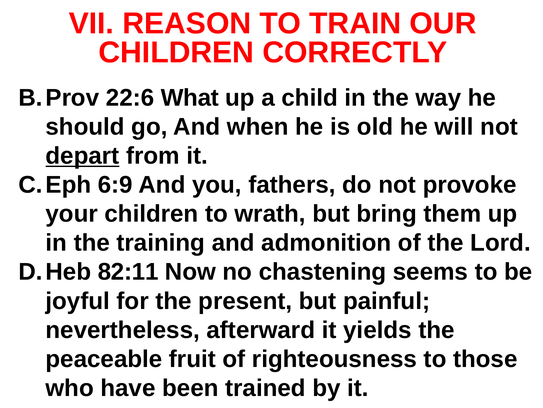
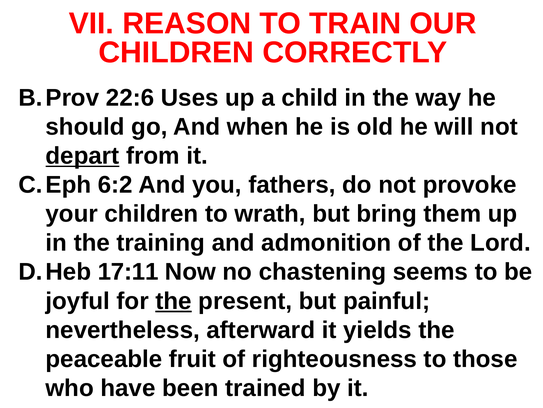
What: What -> Uses (190, 98)
6:9: 6:9 -> 6:2 (115, 185)
82:11: 82:11 -> 17:11 (128, 272)
the underline: none -> present (174, 300)
